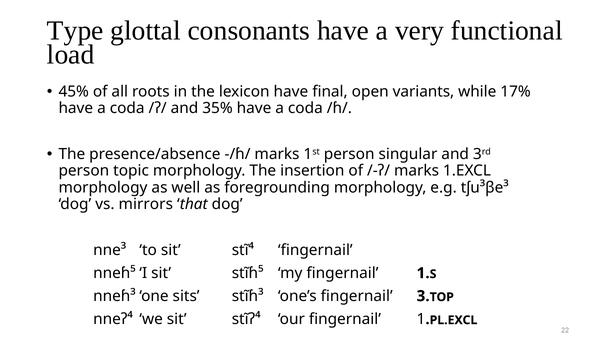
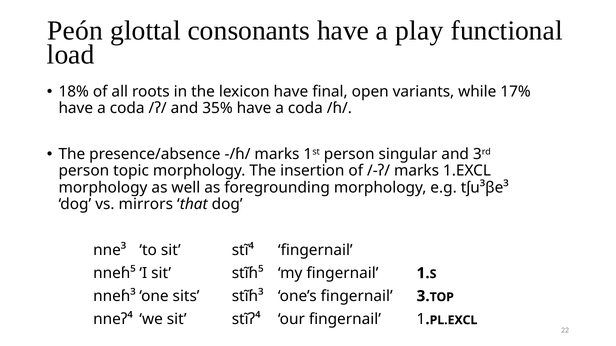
Type: Type -> Peón (75, 31)
very: very -> play (419, 31)
45%: 45% -> 18% (74, 92)
